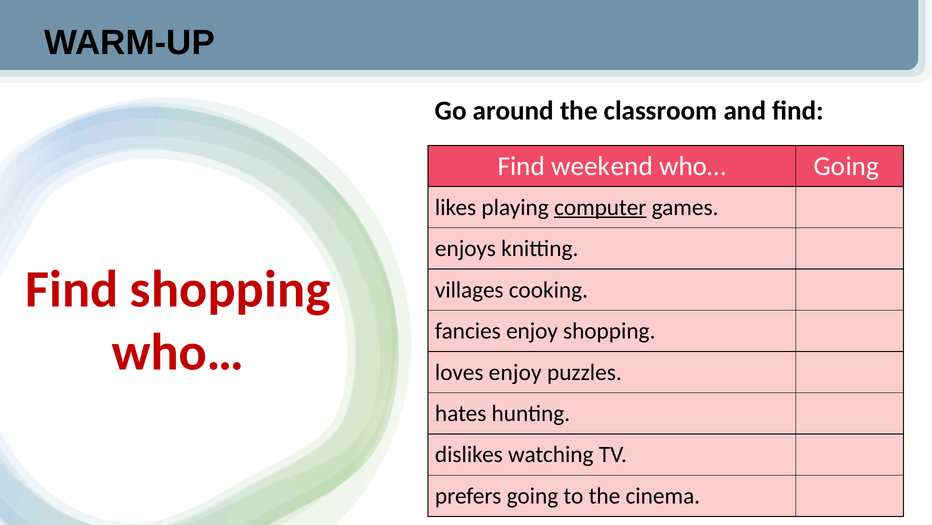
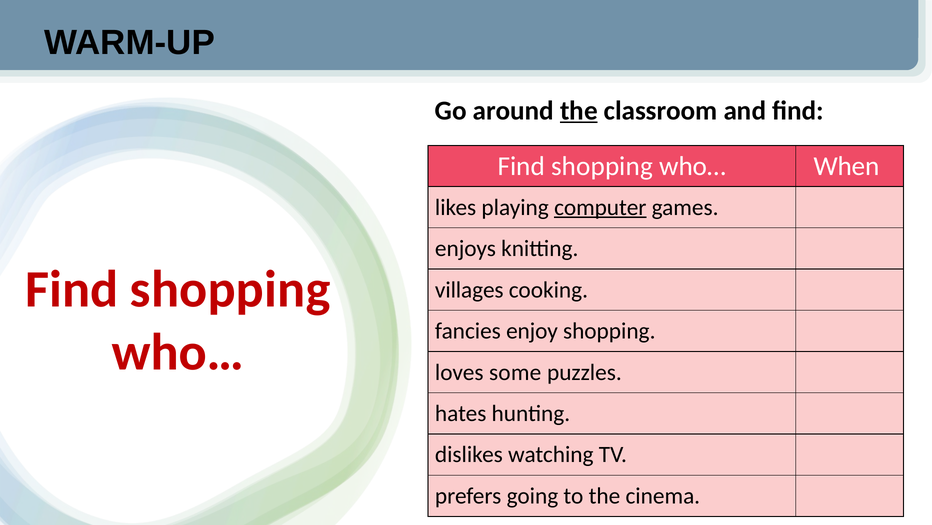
the underline: none -> present (579, 111)
weekend: weekend -> shopping (602, 166)
who… Going: Going -> When (847, 166)
loves enjoy: enjoy -> some (515, 372)
